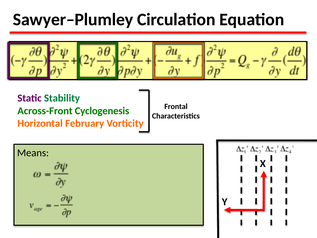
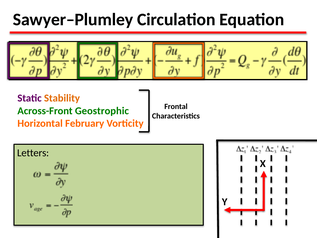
Stability colour: green -> orange (62, 98)
Cyclogenesis: Cyclogenesis -> Geostrophic (102, 111)
Means: Means -> Letters (33, 153)
